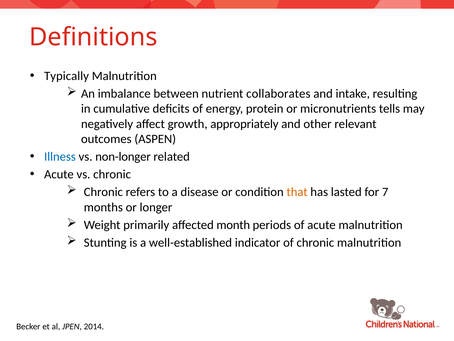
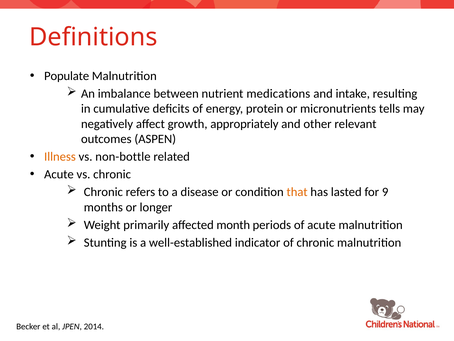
Typically: Typically -> Populate (67, 76)
collaborates: collaborates -> medications (278, 93)
Illness colour: blue -> orange (60, 157)
non-longer: non-longer -> non-bottle (123, 157)
7: 7 -> 9 (385, 192)
